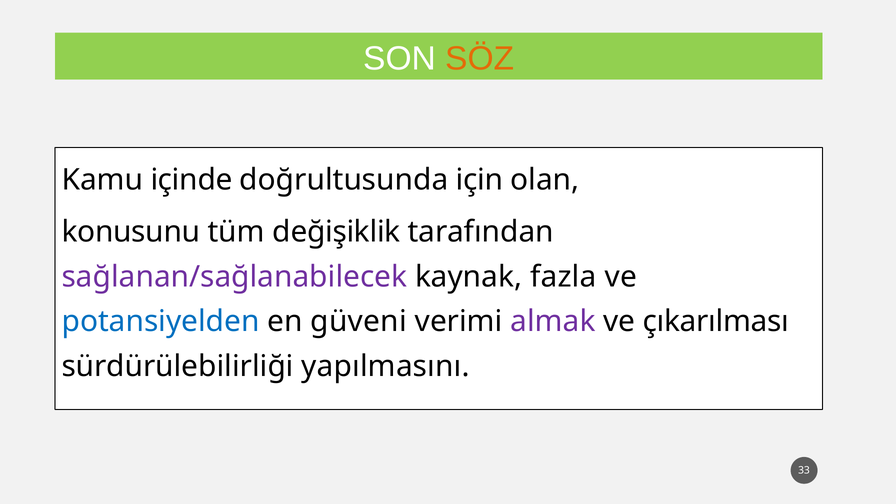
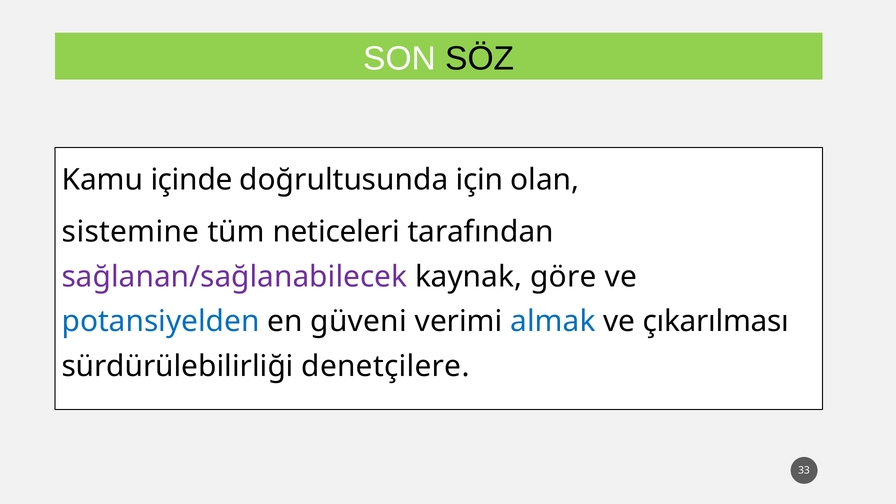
SÖZ colour: orange -> black (480, 58)
konusunu: konusunu -> sistemine (131, 232)
değişiklik: değişiklik -> neticeleri (336, 232)
fazla: fazla -> göre (563, 277)
almak colour: purple -> blue (553, 322)
yapılmasını: yapılmasını -> denetçilere (386, 366)
